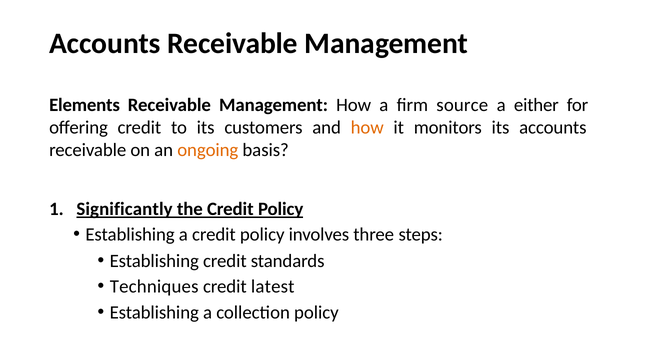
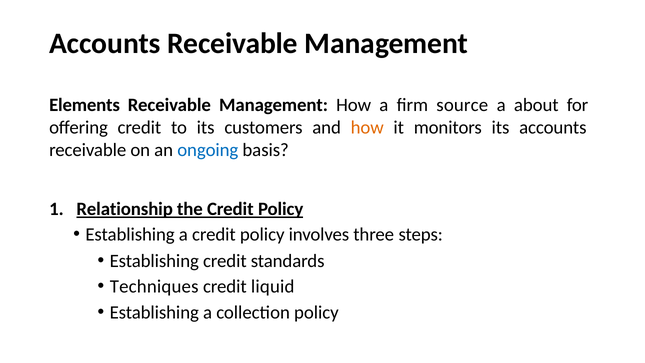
either: either -> about (536, 105)
ongoing colour: orange -> blue (208, 150)
Significantly: Significantly -> Relationship (125, 209)
latest: latest -> liquid (273, 286)
